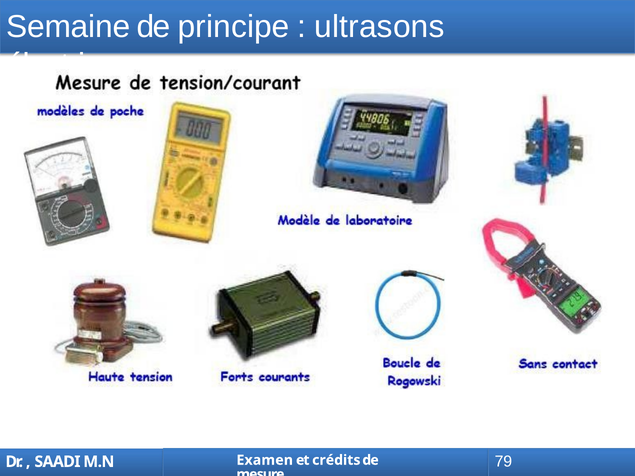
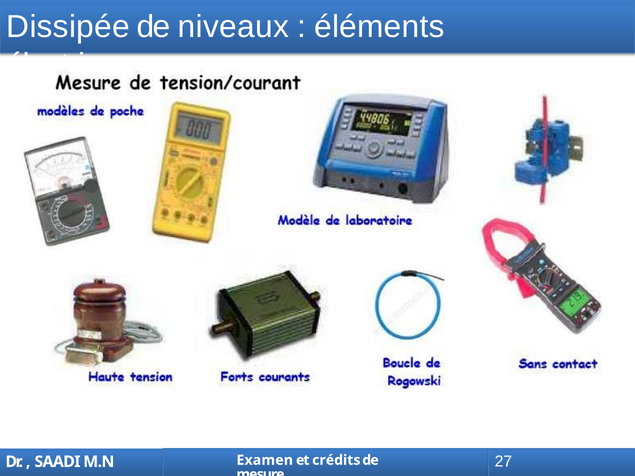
Semaine: Semaine -> Dissipée (68, 27)
principe: principe -> niveaux (234, 27)
ultrasons: ultrasons -> éléments (379, 27)
79: 79 -> 27 (503, 462)
